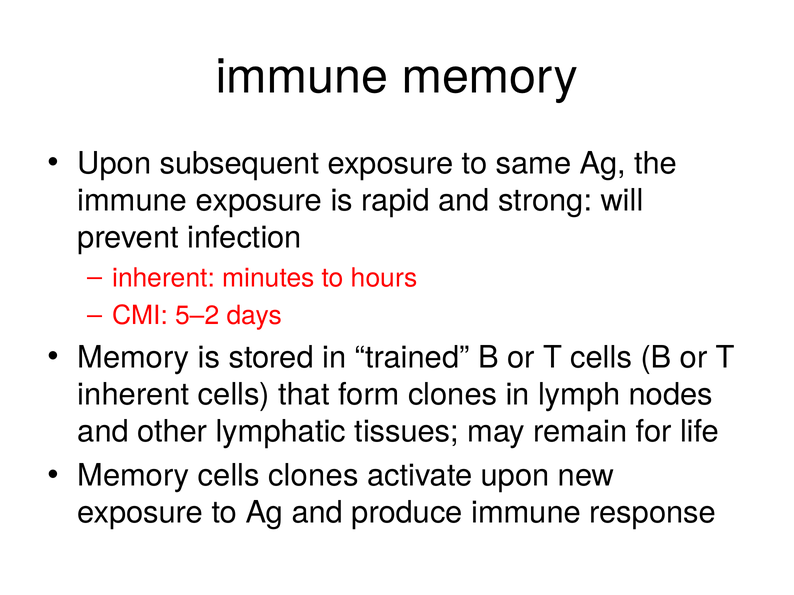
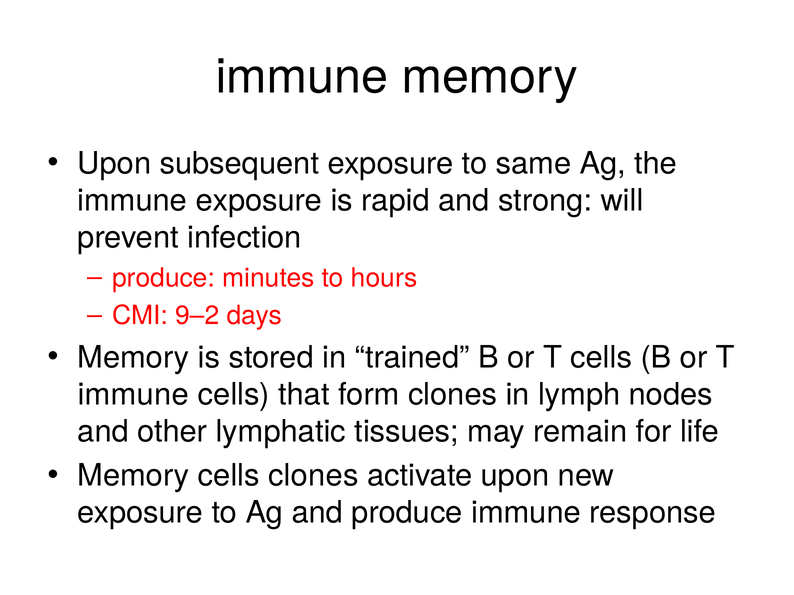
inherent: inherent -> produce (164, 278)
5–2: 5–2 -> 9–2 (197, 316)
inherent: inherent -> immune (133, 395)
